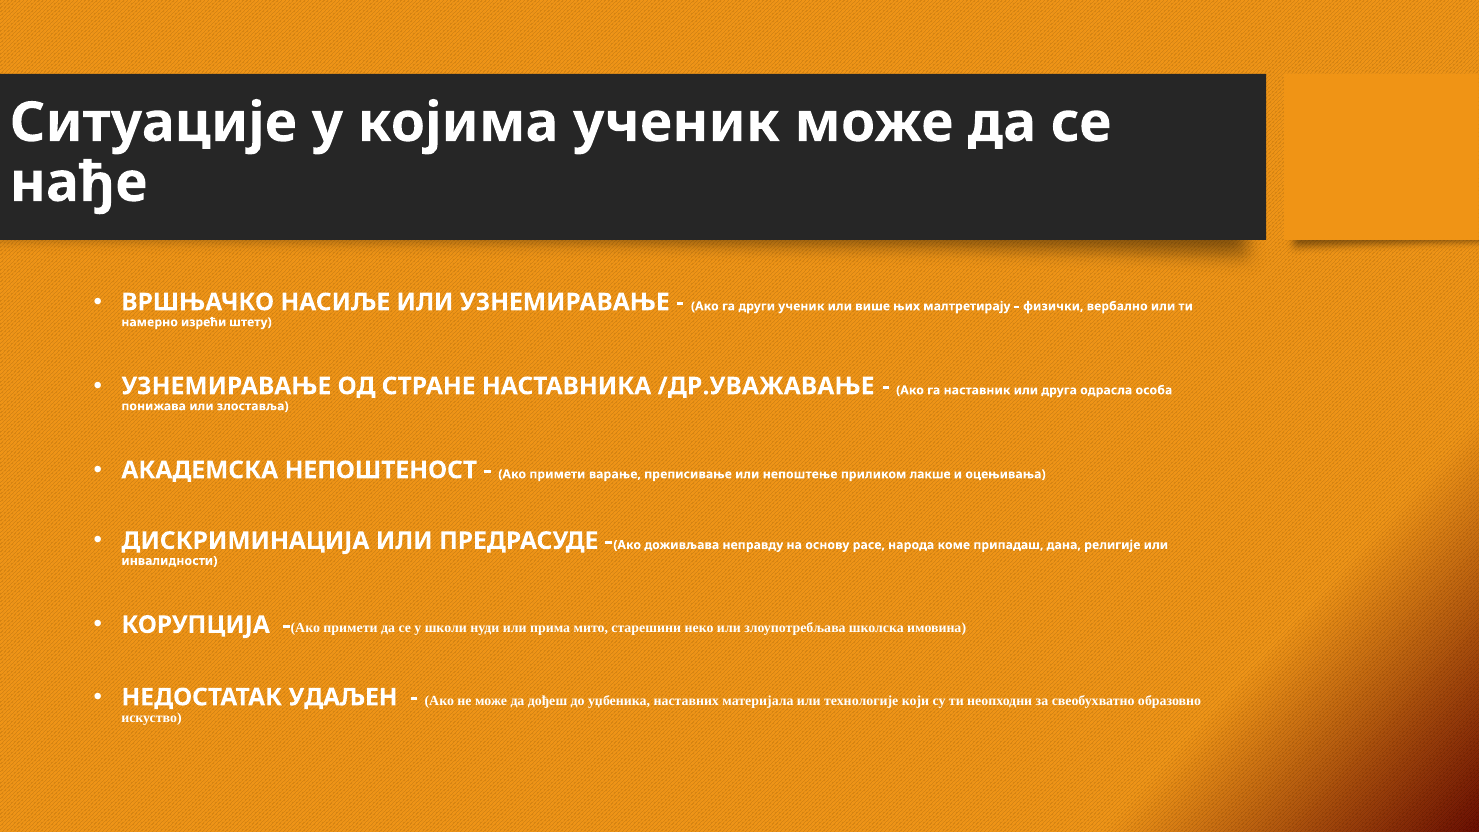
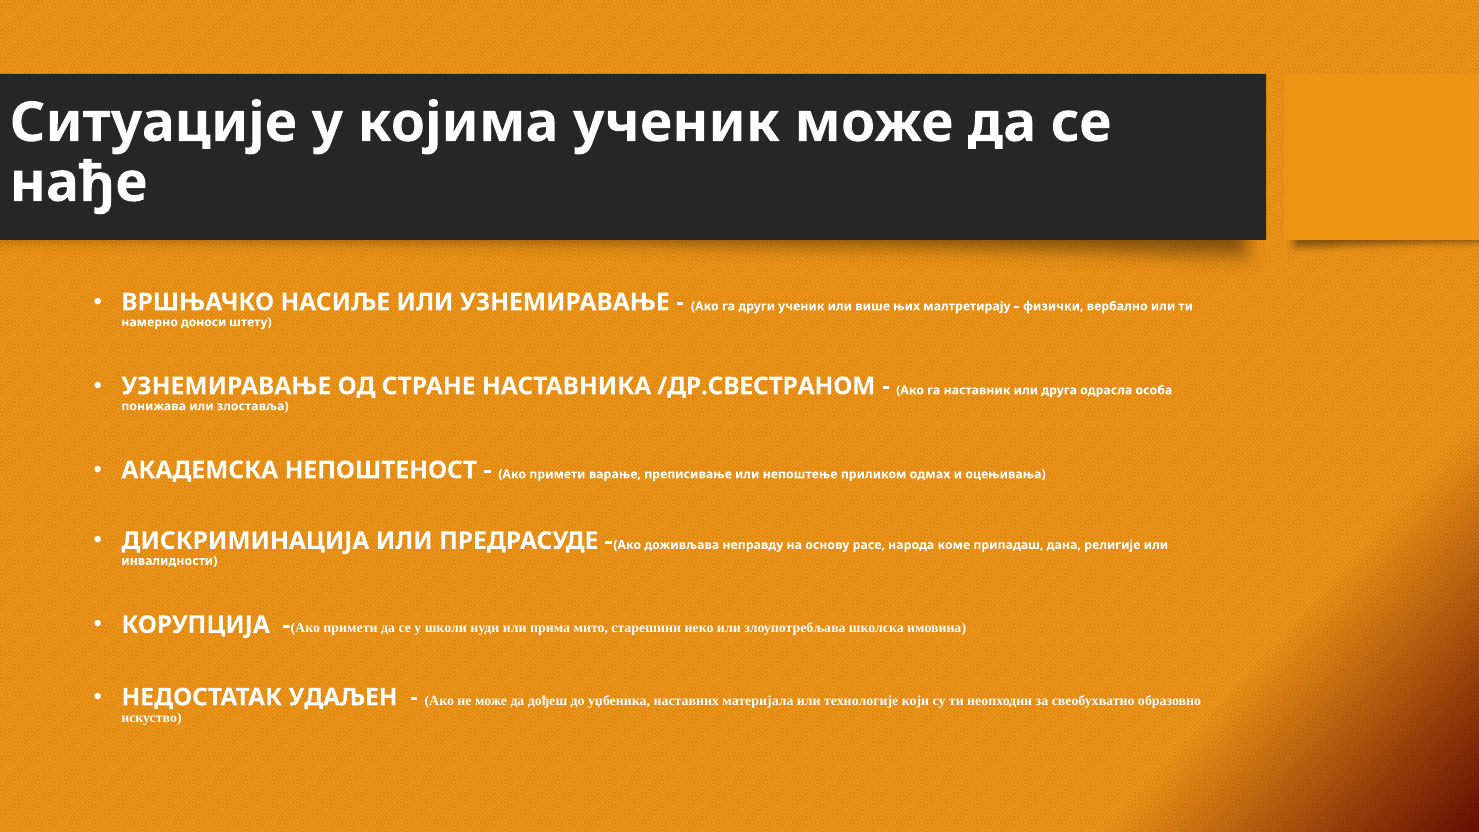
изрећи: изрећи -> доноси (204, 322)
/ДР.УВАЖАВАЊЕ: /ДР.УВАЖАВАЊЕ -> /ДР.СВЕСТРАНОМ (766, 386)
лакше: лакше -> одмах (930, 474)
